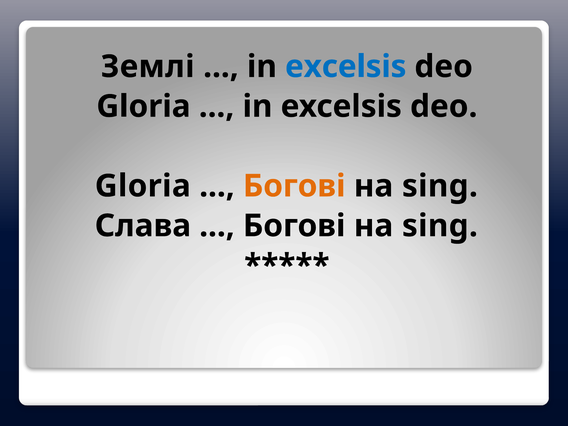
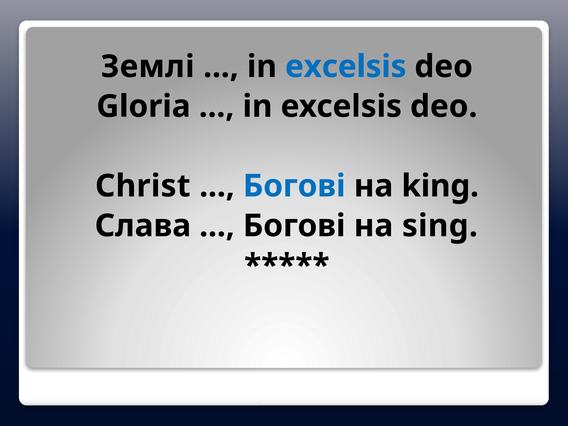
Gloria: Gloria -> Christ (143, 186)
Богові colour: orange -> blue (294, 186)
sing: sing -> king (440, 186)
